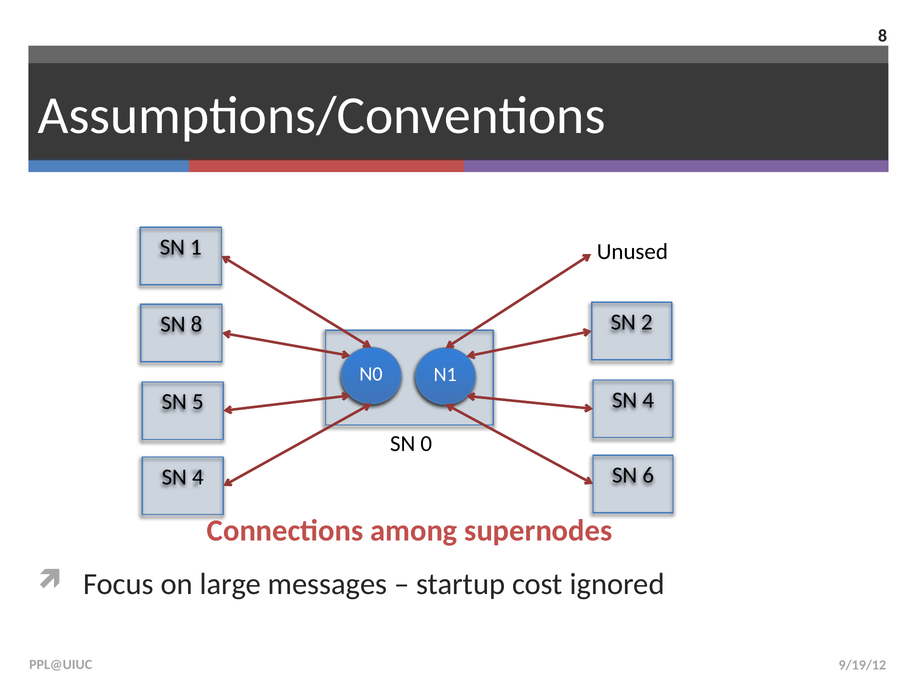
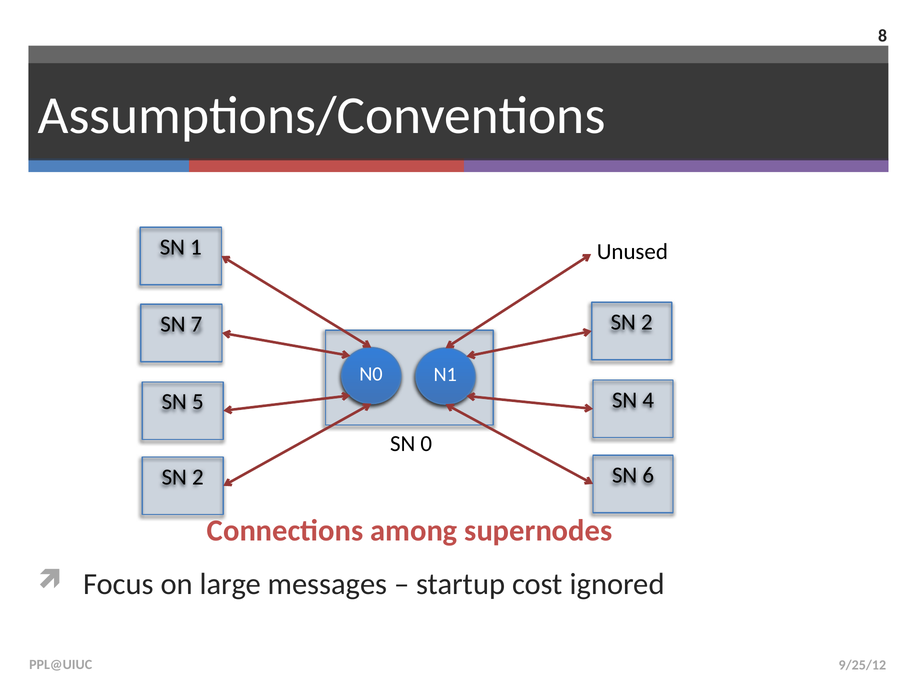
SN 8: 8 -> 7 (197, 324)
4: 4 -> 2 (198, 477)
9/19/12: 9/19/12 -> 9/25/12 (862, 665)
